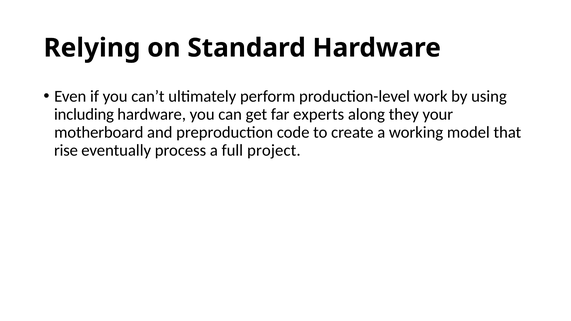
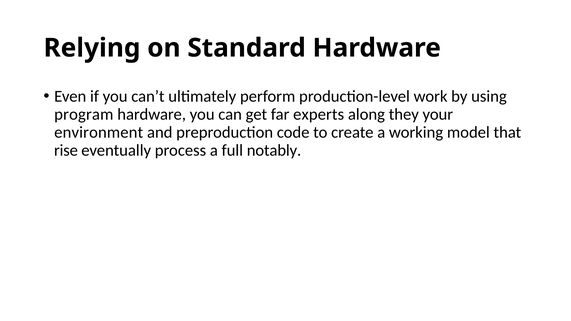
including: including -> program (84, 115)
motherboard: motherboard -> environment (99, 133)
project: project -> notably (274, 151)
